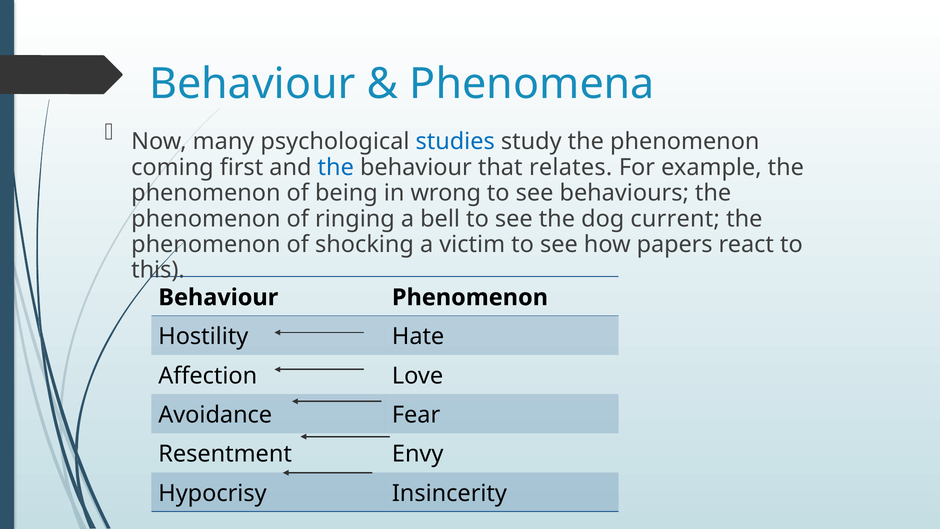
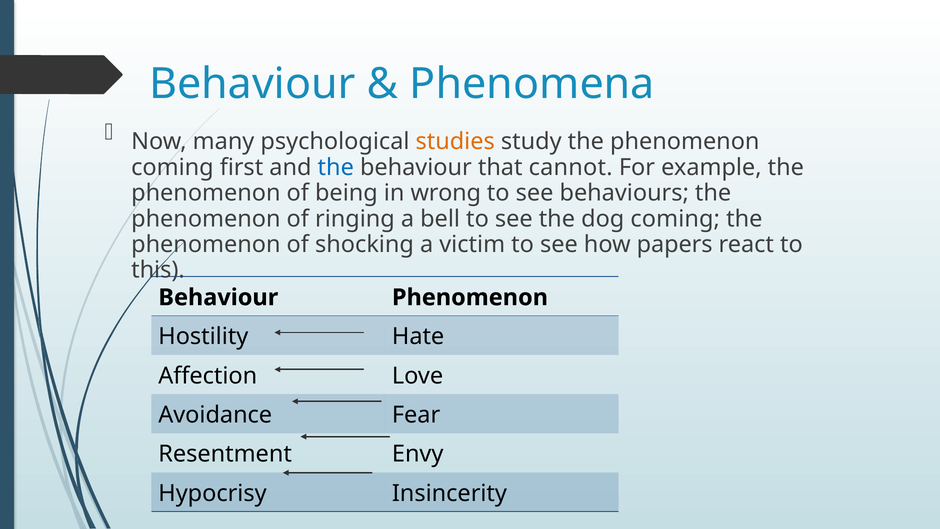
studies colour: blue -> orange (455, 142)
relates: relates -> cannot (571, 167)
dog current: current -> coming (675, 219)
